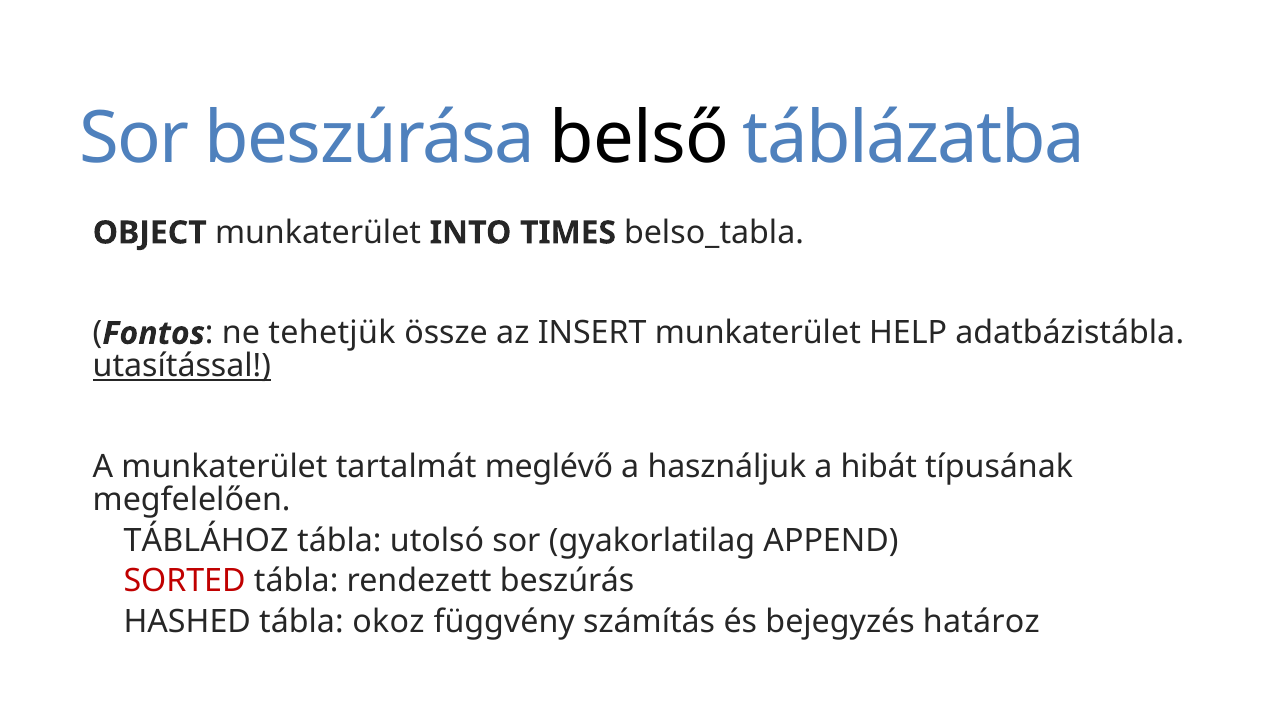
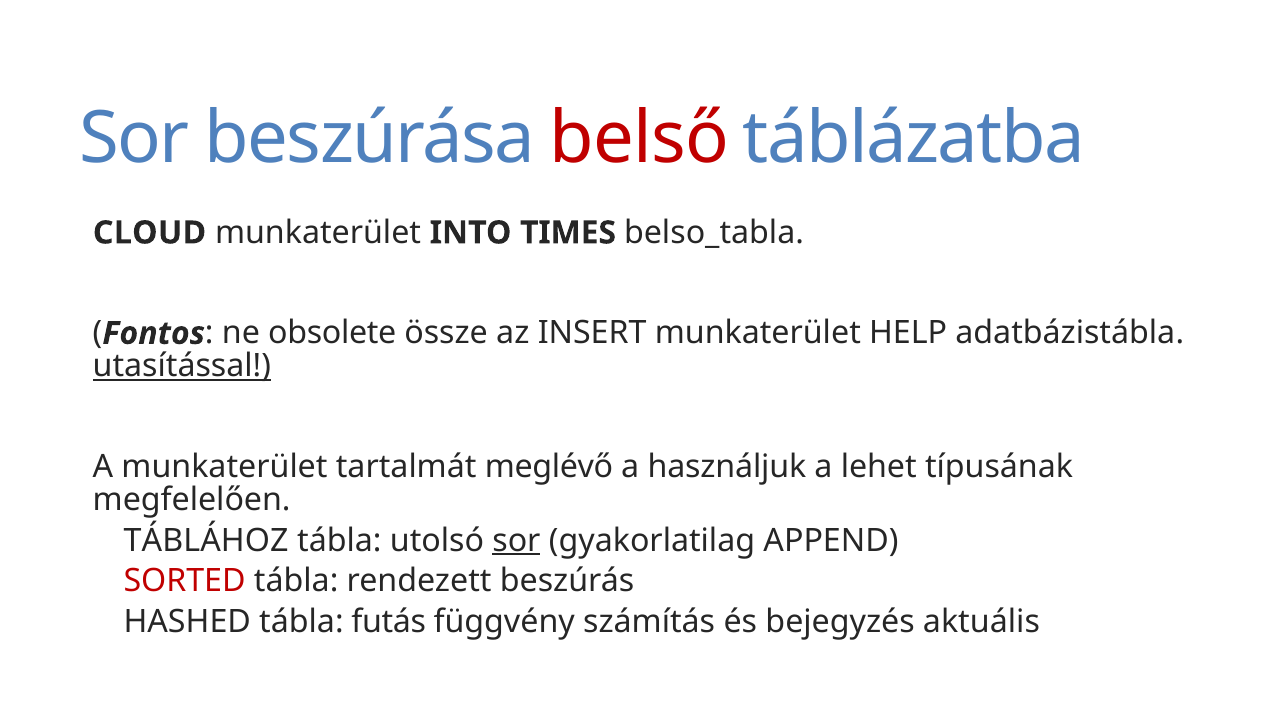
belső colour: black -> red (639, 138)
OBJECT: OBJECT -> CLOUD (149, 233)
tehetjük: tehetjük -> obsolete (332, 333)
hibát: hibát -> lehet (879, 467)
sor underline: none -> present (516, 540)
okoz: okoz -> futás (389, 622)
határoz: határoz -> aktuális (981, 622)
